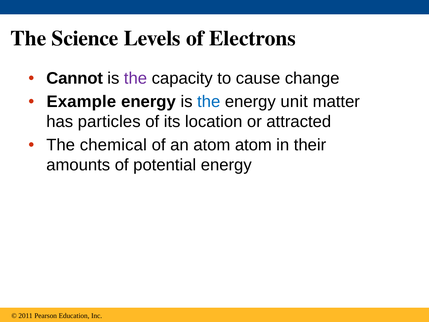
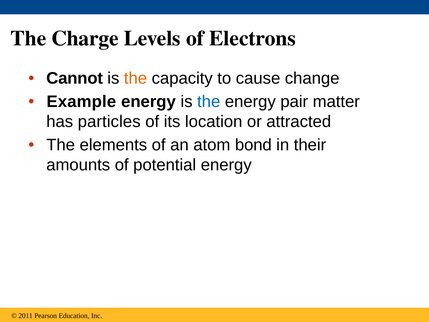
Science: Science -> Charge (85, 38)
the colour: purple -> orange (136, 78)
unit: unit -> pair (294, 101)
chemical: chemical -> elements (113, 145)
atom atom: atom -> bond (253, 145)
